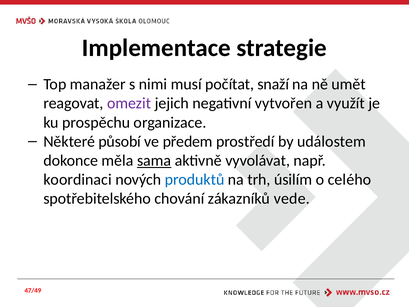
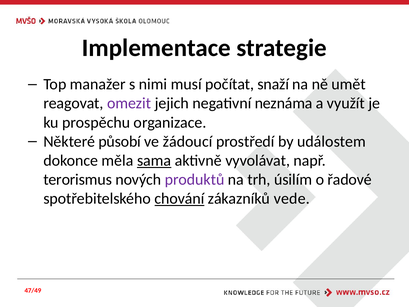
vytvořen: vytvořen -> neznáma (284, 103)
předem: předem -> žádoucí (188, 141)
koordinaci: koordinaci -> terorismus (78, 179)
produktů colour: blue -> purple (195, 179)
celého: celého -> řadové (350, 179)
chování underline: none -> present (179, 199)
